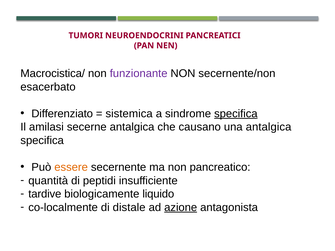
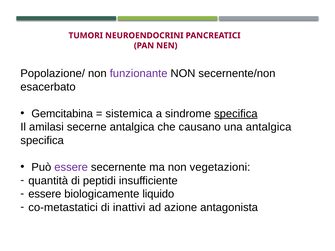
Macrocistica/: Macrocistica/ -> Popolazione/ (53, 74)
Differenziato: Differenziato -> Gemcitabina (62, 114)
essere colour: orange -> purple (71, 167)
pancreatico: pancreatico -> vegetazioni (220, 167)
tardive: tardive -> essere (45, 194)
co-localmente: co-localmente -> co-metastatici (63, 208)
distale: distale -> inattivi (129, 208)
azione underline: present -> none (181, 208)
